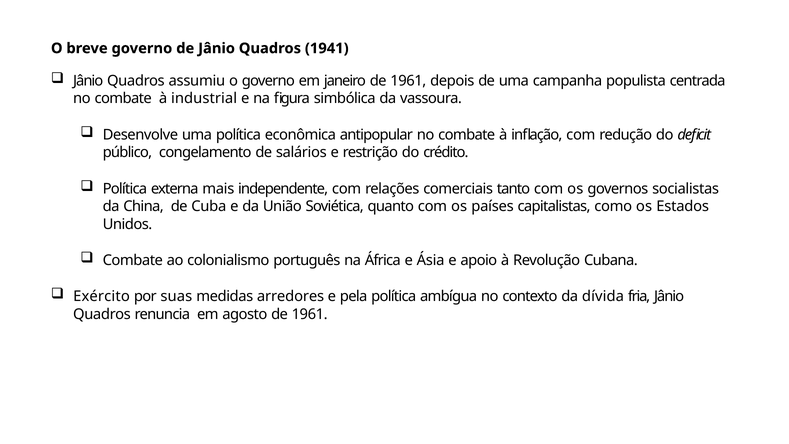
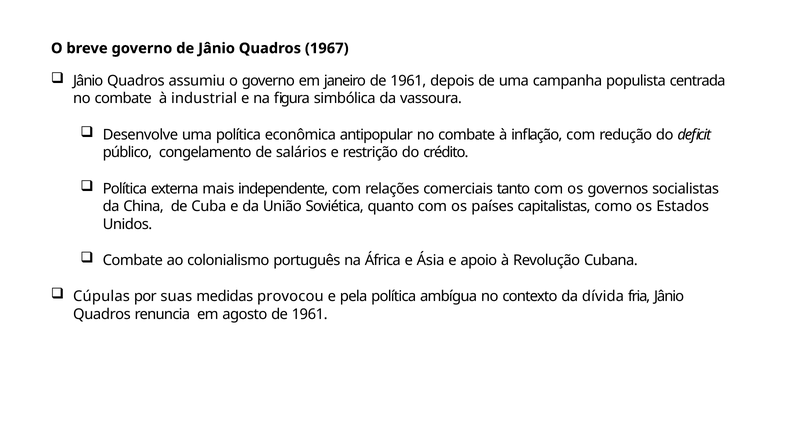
1941: 1941 -> 1967 (327, 48)
Exército: Exército -> Cúpulas (102, 296)
arredores: arredores -> provocou (290, 296)
